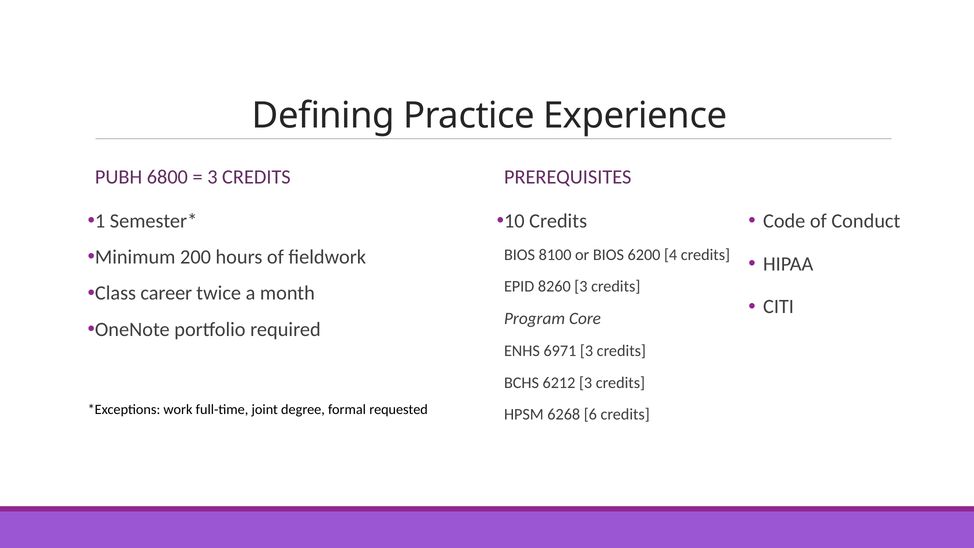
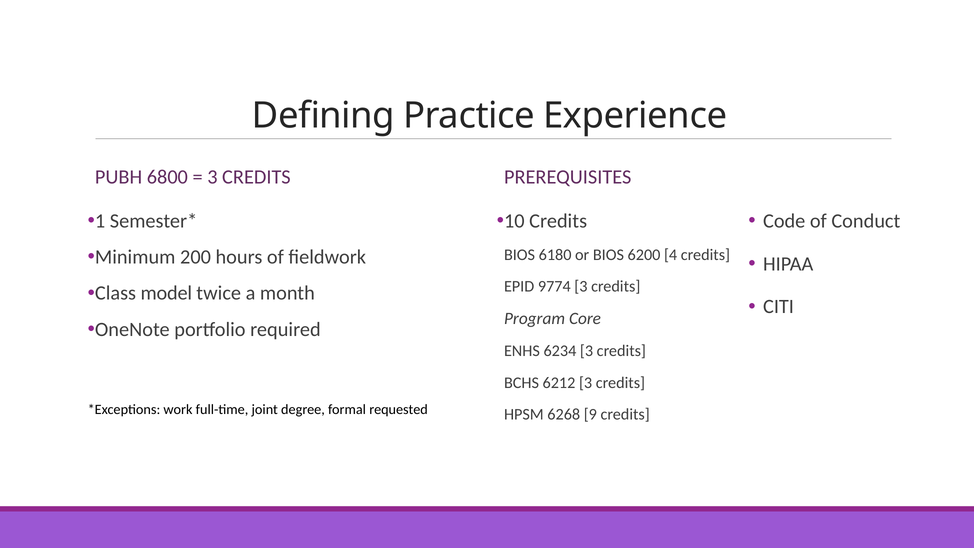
8100: 8100 -> 6180 (555, 255)
8260: 8260 -> 9774 (554, 287)
career: career -> model (166, 293)
6971: 6971 -> 6234 (560, 351)
6: 6 -> 9 (590, 415)
